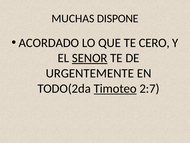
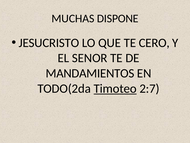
ACORDADO: ACORDADO -> JESUCRISTO (49, 43)
SENOR underline: present -> none (90, 58)
URGENTEMENTE: URGENTEMENTE -> MANDAMIENTOS (90, 73)
